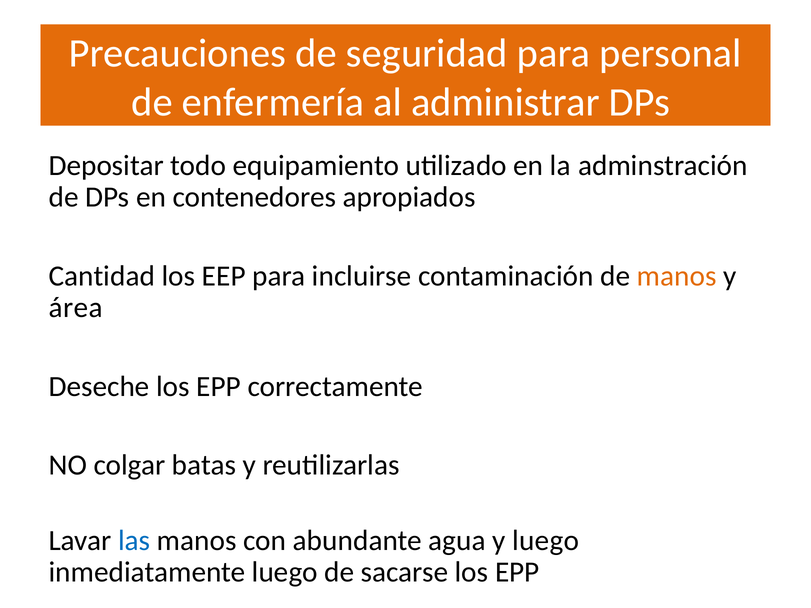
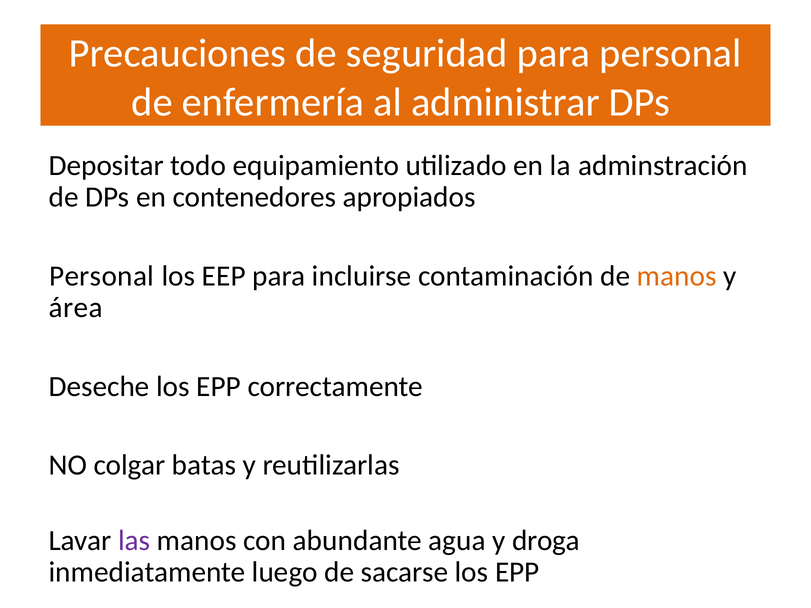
Cantidad: Cantidad -> Personal (102, 276)
las colour: blue -> purple (134, 541)
y luego: luego -> droga (546, 541)
